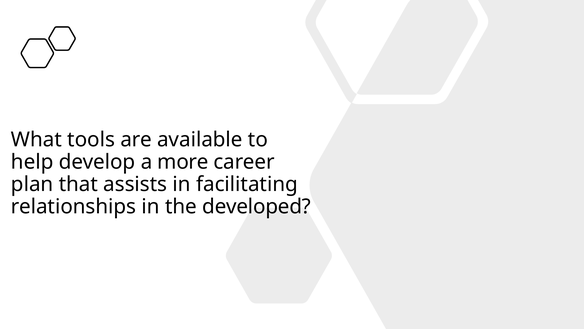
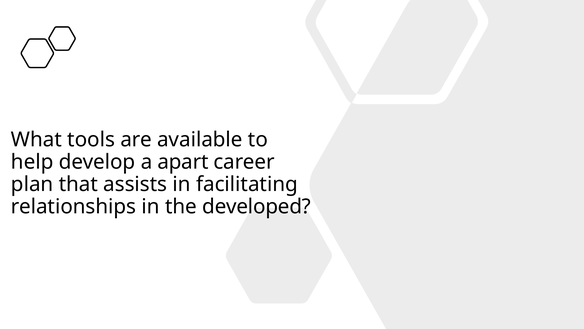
more: more -> apart (183, 162)
